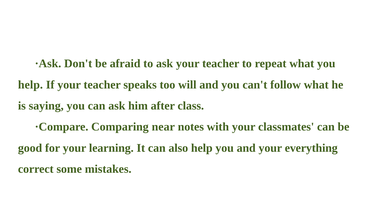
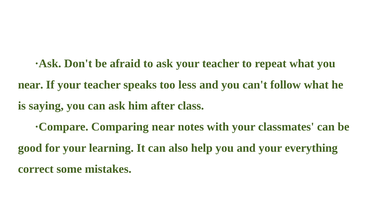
help: help -> near (31, 85)
will: will -> less (187, 85)
